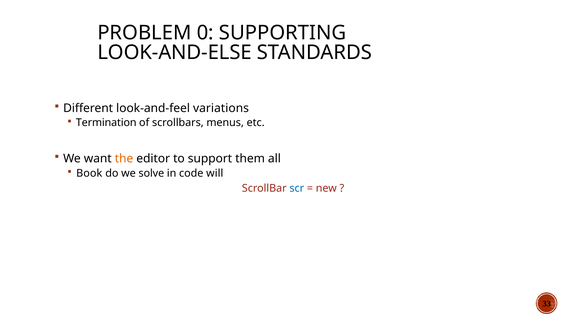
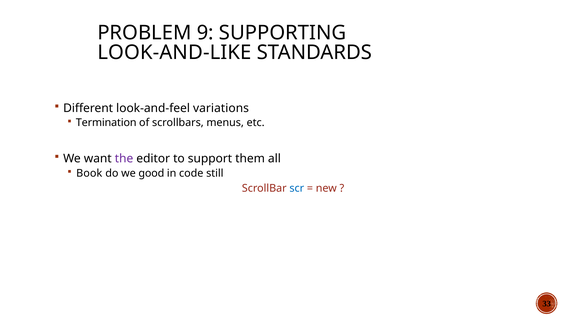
0: 0 -> 9 (205, 33)
LOOK-AND-ELSE: LOOK-AND-ELSE -> LOOK-AND-LIKE (174, 52)
the colour: orange -> purple (124, 159)
solve: solve -> good (151, 173)
will: will -> still (215, 173)
